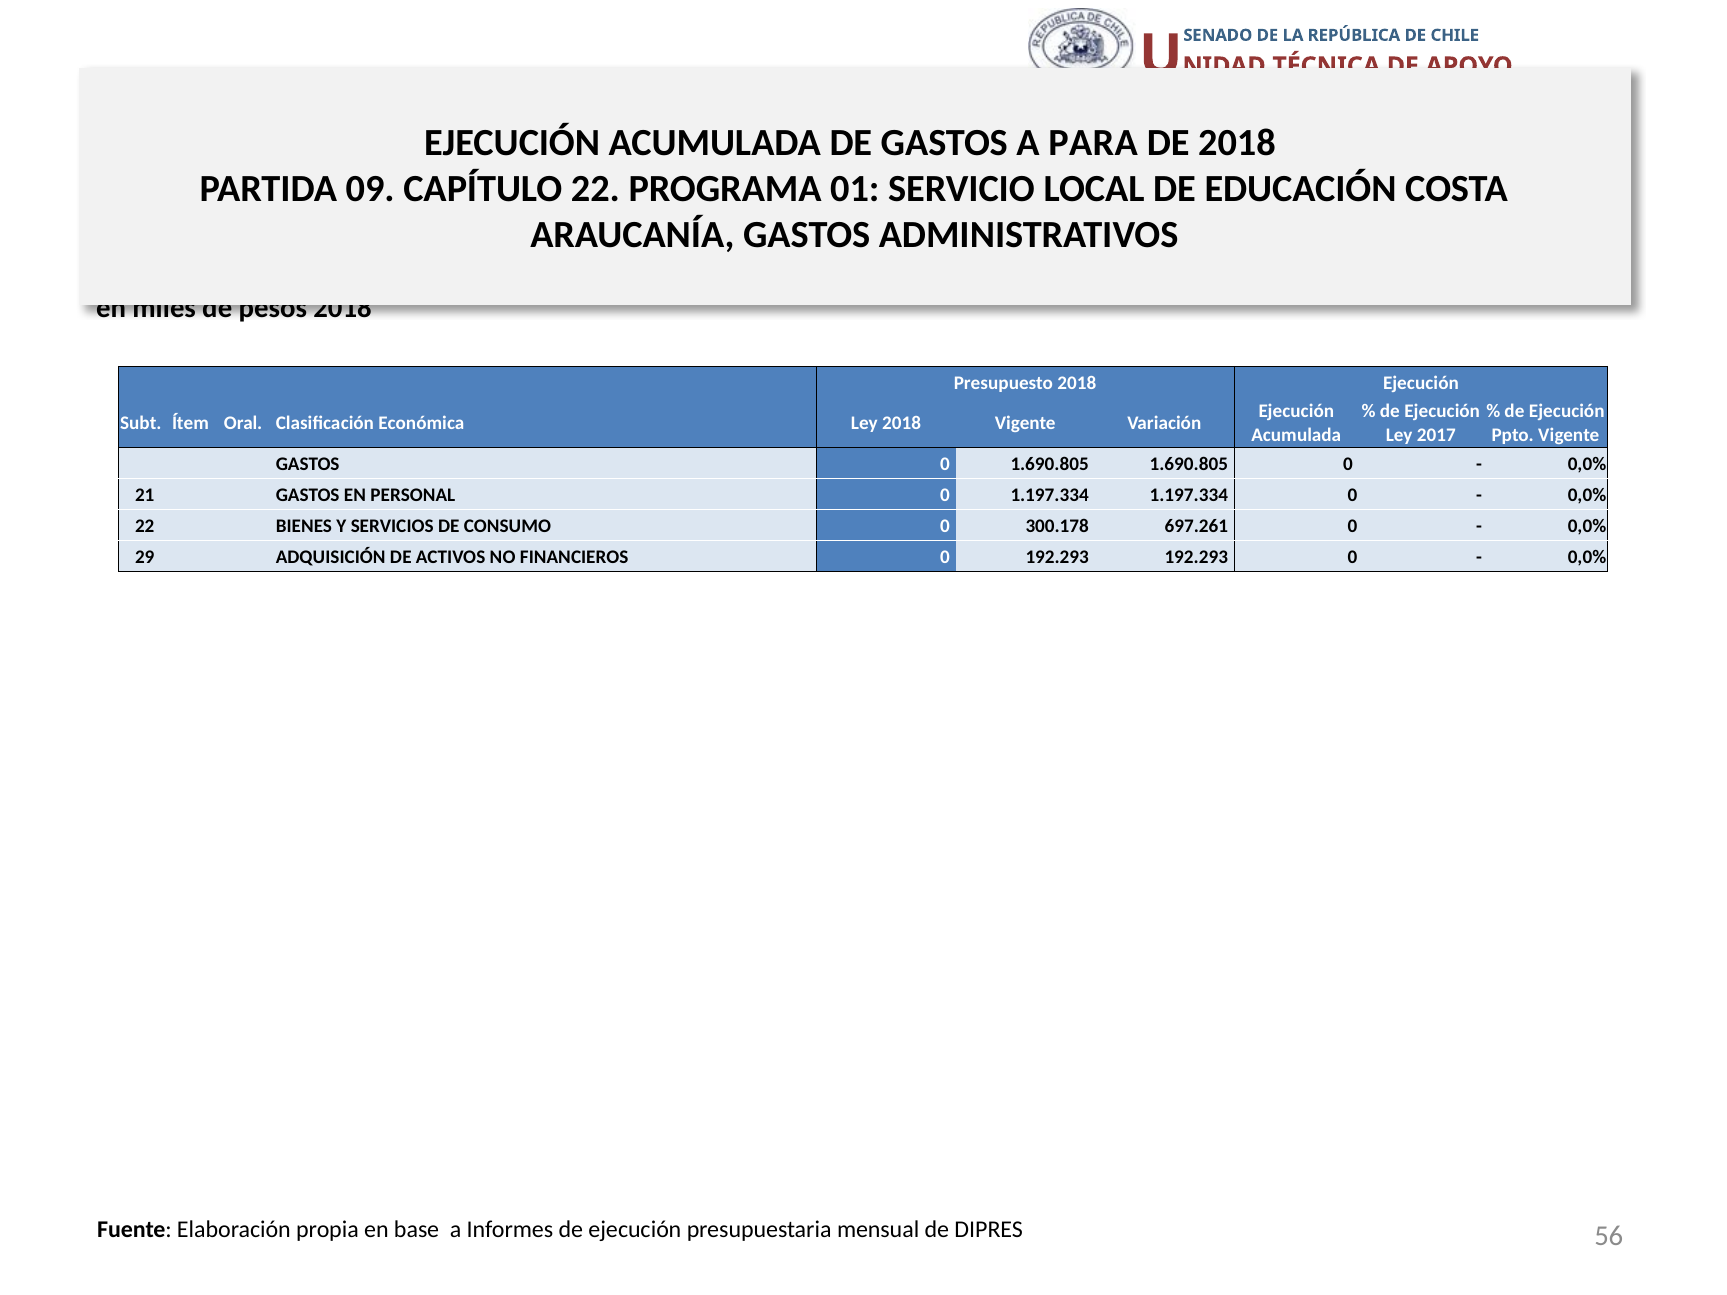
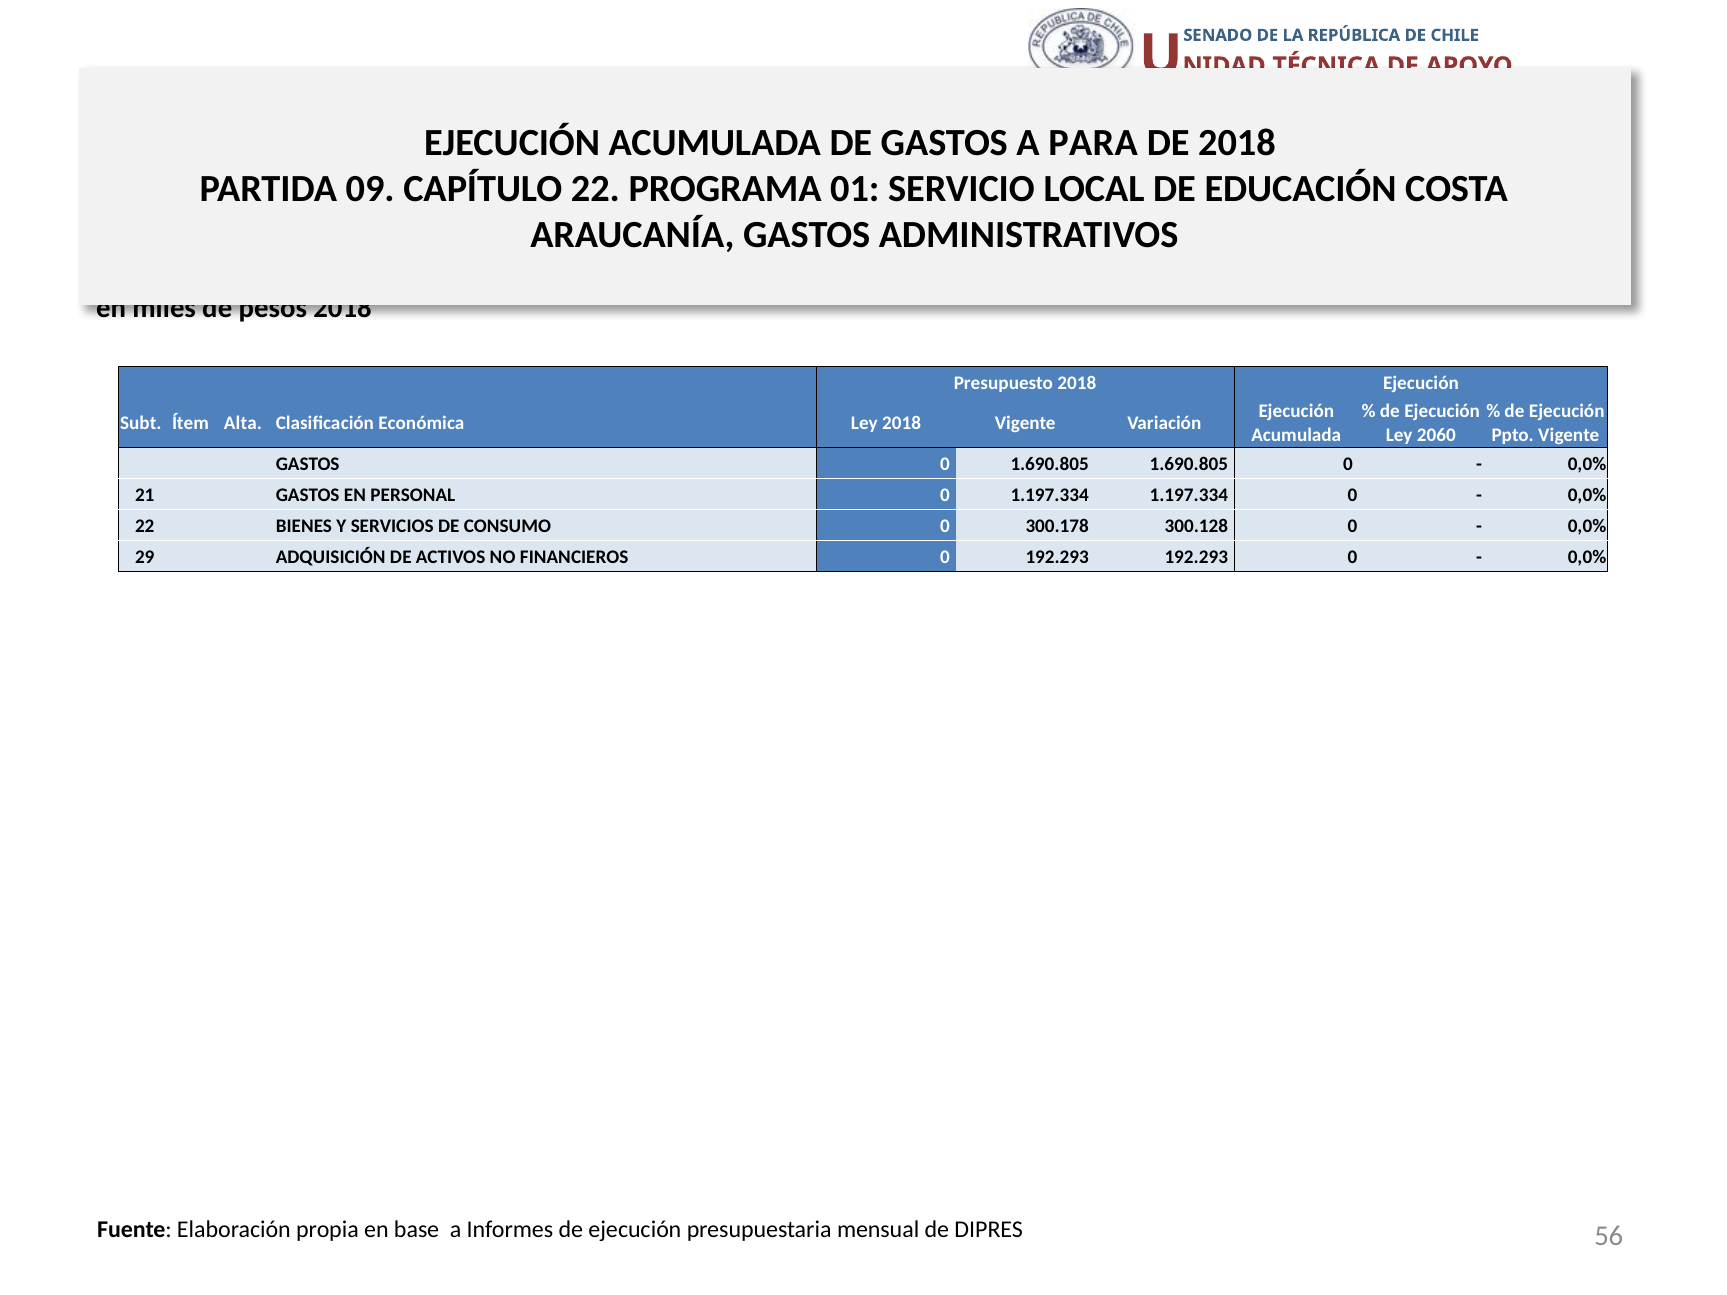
Oral: Oral -> Alta (243, 424)
2017: 2017 -> 2060 (1436, 435)
697.261: 697.261 -> 300.128 (1196, 526)
